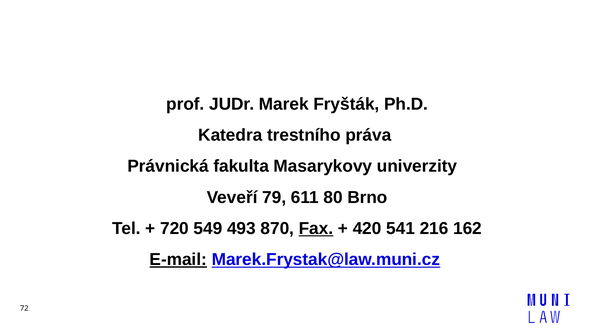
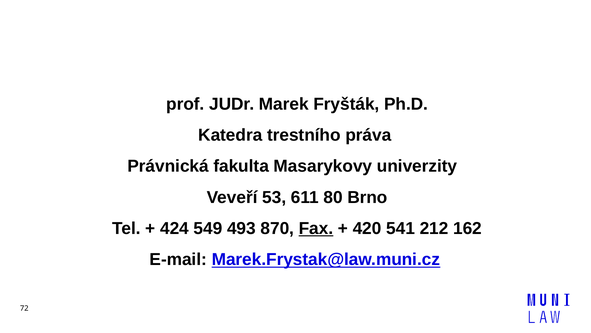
79: 79 -> 53 (274, 197)
720: 720 -> 424 (174, 228)
216: 216 -> 212 (434, 228)
E-mail underline: present -> none (178, 259)
